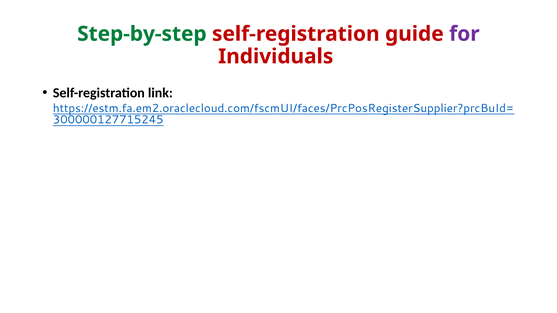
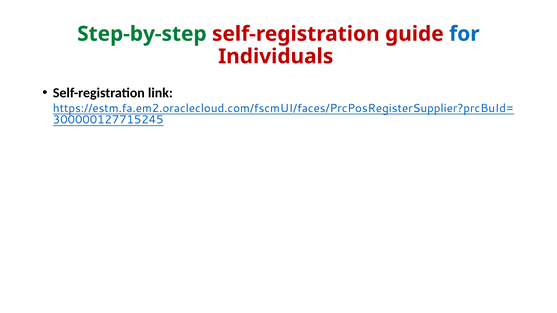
for colour: purple -> blue (464, 34)
